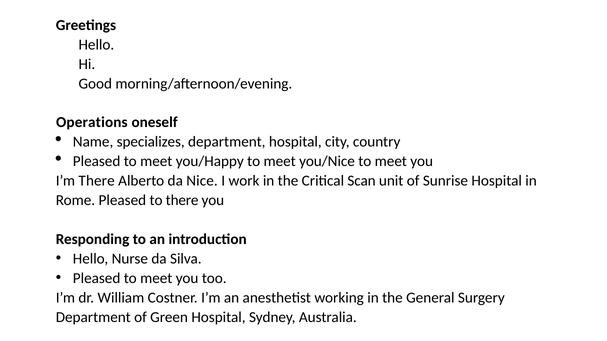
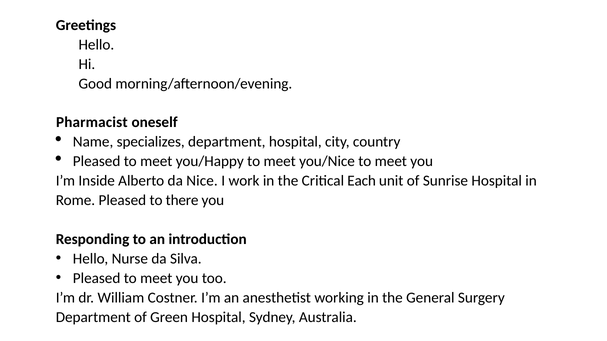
Operations: Operations -> Pharmacist (92, 123)
I’m There: There -> Inside (97, 181)
Scan: Scan -> Each (362, 181)
